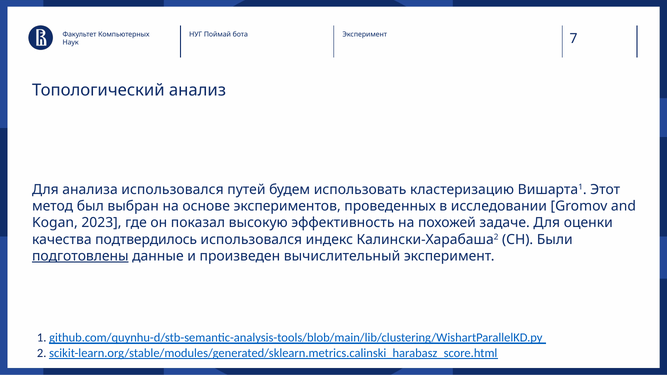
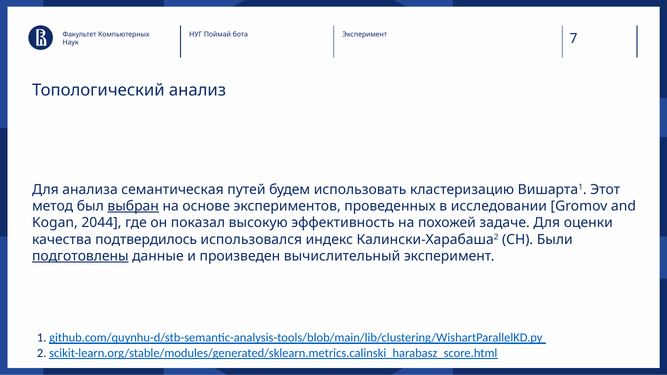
анализа использовался: использовался -> семантическая (173, 190)
выбран underline: none -> present (133, 206)
2023: 2023 -> 2044 (101, 223)
